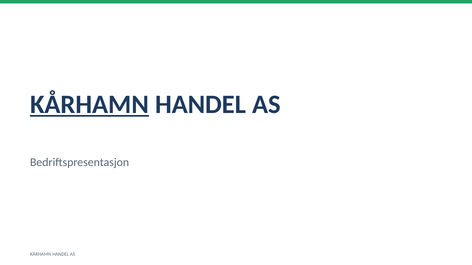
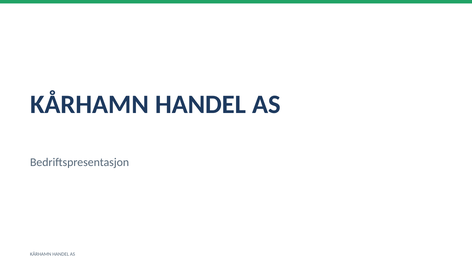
KÅRHAMN underline: present -> none (90, 105)
